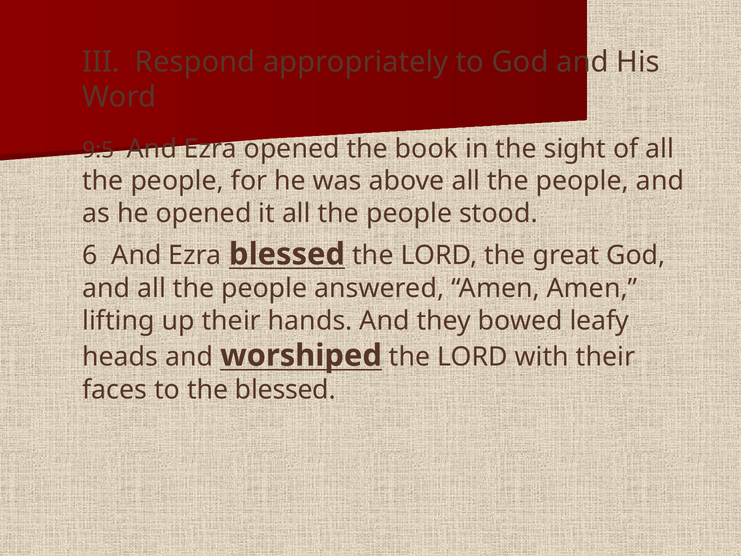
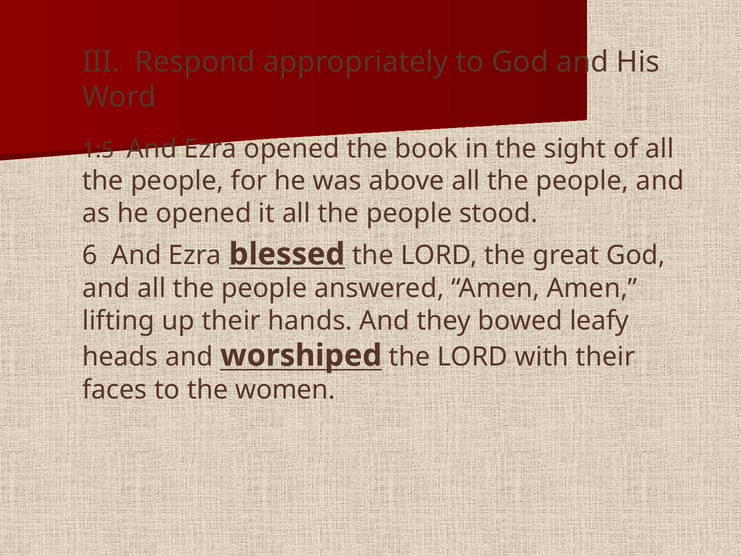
9:5: 9:5 -> 1:5 (98, 150)
the blessed: blessed -> women (285, 390)
